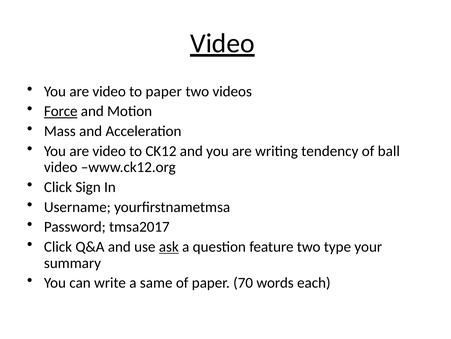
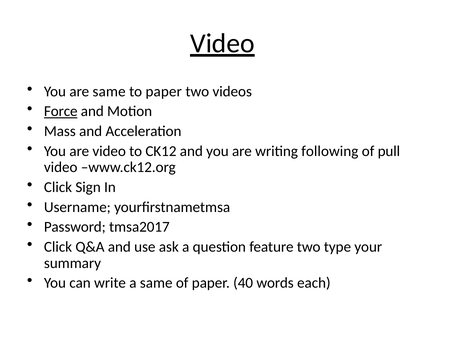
video: video -> same (109, 91)
tendency: tendency -> following (330, 151)
ball: ball -> pull (389, 151)
ask underline: present -> none (169, 246)
70: 70 -> 40 (243, 282)
